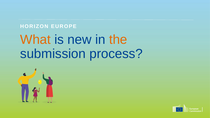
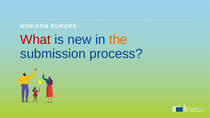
What colour: orange -> red (35, 40)
